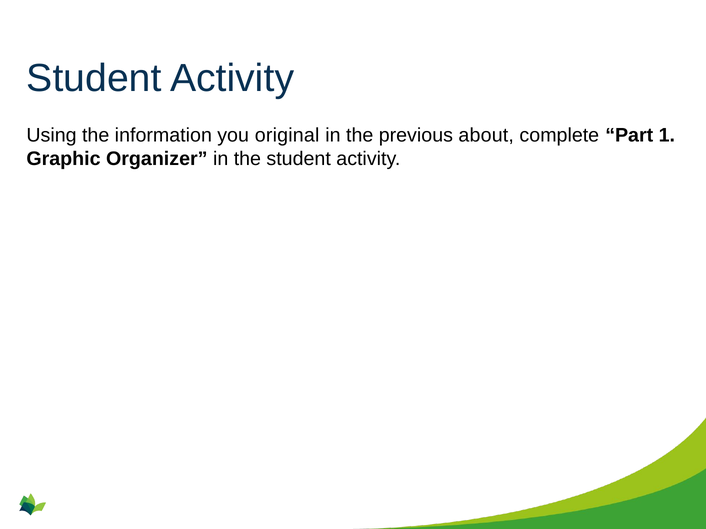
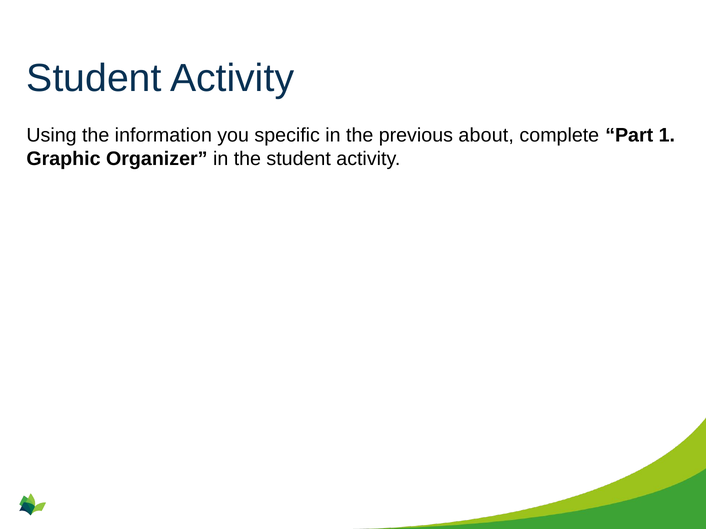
original: original -> specific (287, 135)
